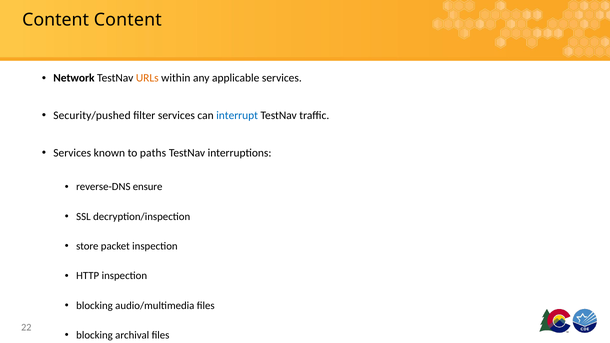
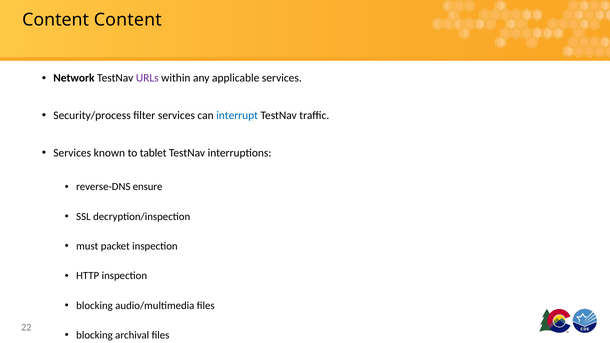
URLs colour: orange -> purple (147, 78)
Security/pushed: Security/pushed -> Security/process (92, 116)
paths: paths -> tablet (153, 153)
store: store -> must (87, 246)
